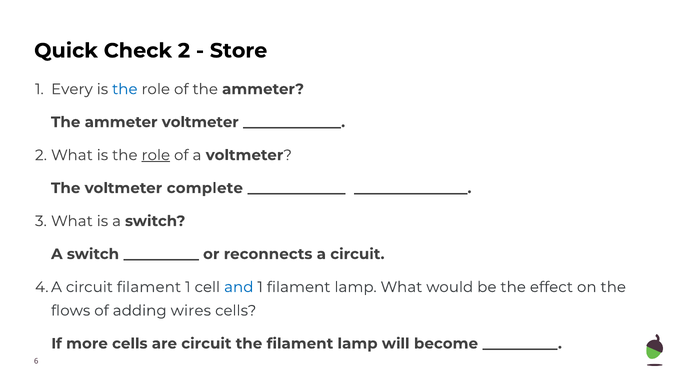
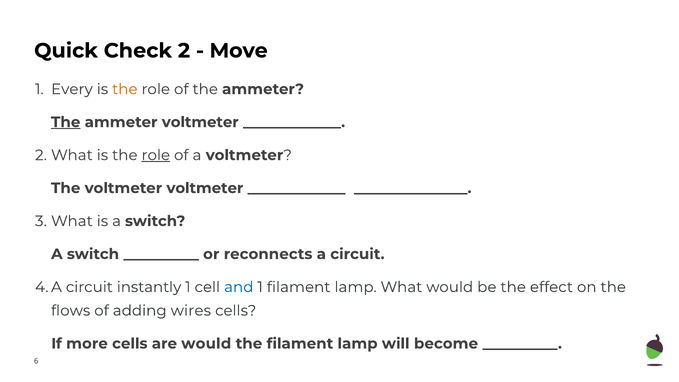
Store: Store -> Move (239, 51)
the colour: blue -> orange (125, 89)
The underline: none -> present (66, 122)
voltmeter complete: complete -> voltmeter (205, 188)
circuit filament: filament -> instantly (149, 287)
are circuit: circuit -> would (206, 344)
